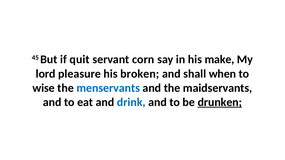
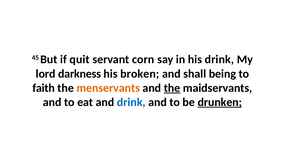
his make: make -> drink (219, 60)
pleasure: pleasure -> darkness (80, 74)
when: when -> being (222, 74)
wise: wise -> faith (44, 88)
menservants colour: blue -> orange (108, 88)
the underline: none -> present (172, 88)
